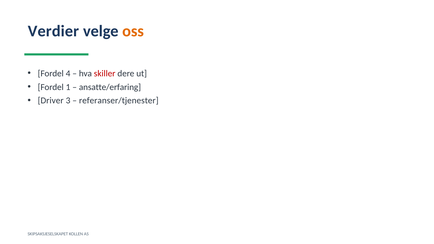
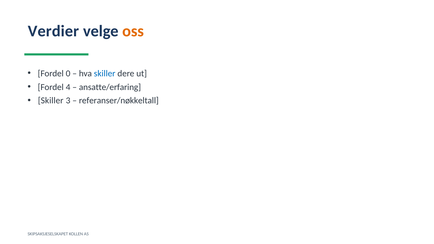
4: 4 -> 0 (68, 74)
skiller colour: red -> blue (105, 74)
1: 1 -> 4 (68, 87)
Driver: Driver -> Skiller (51, 101)
referanser/tjenester: referanser/tjenester -> referanser/nøkkeltall (119, 101)
